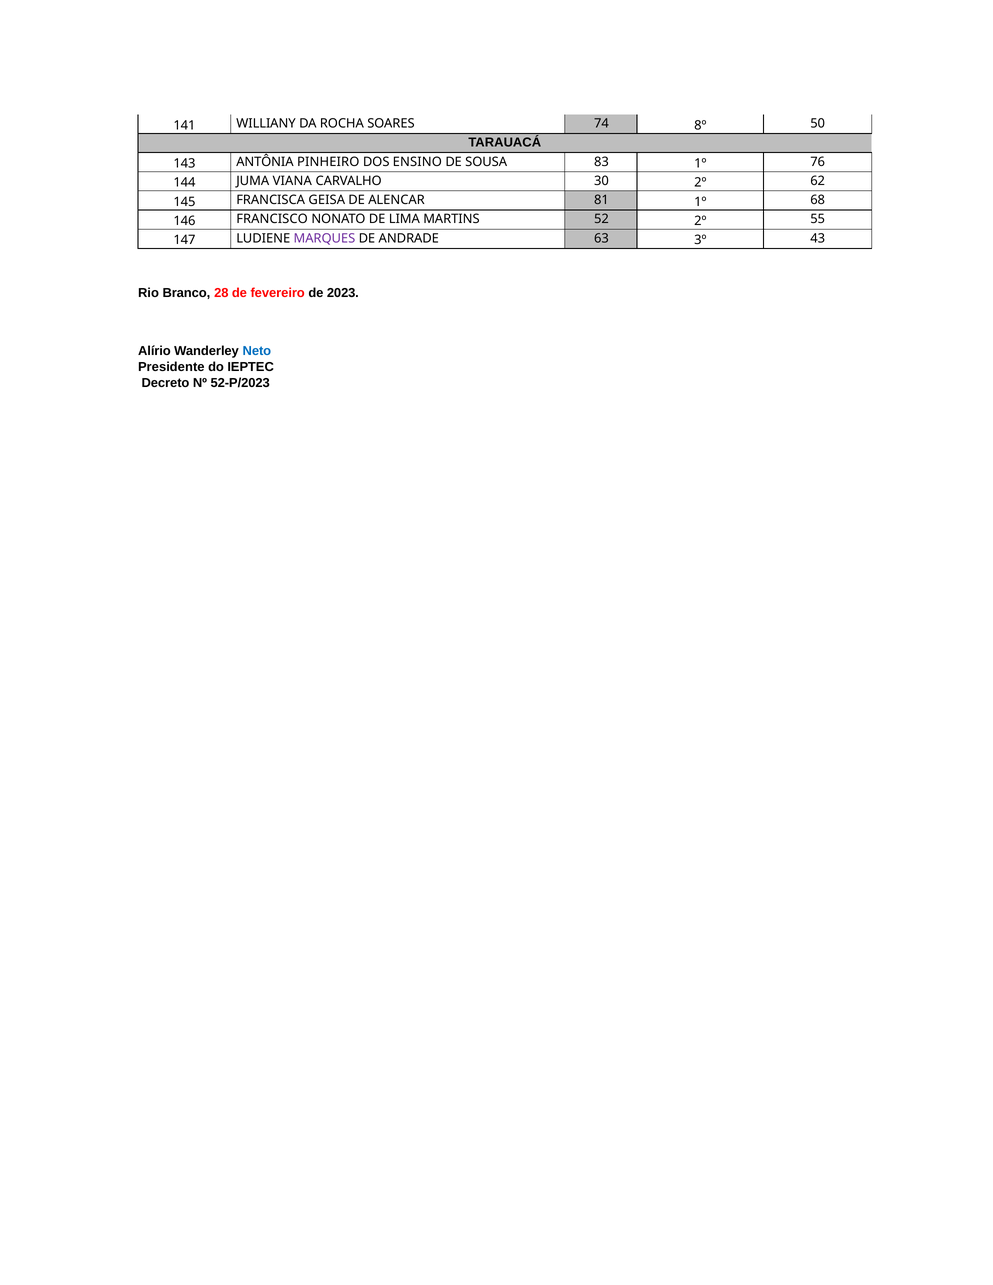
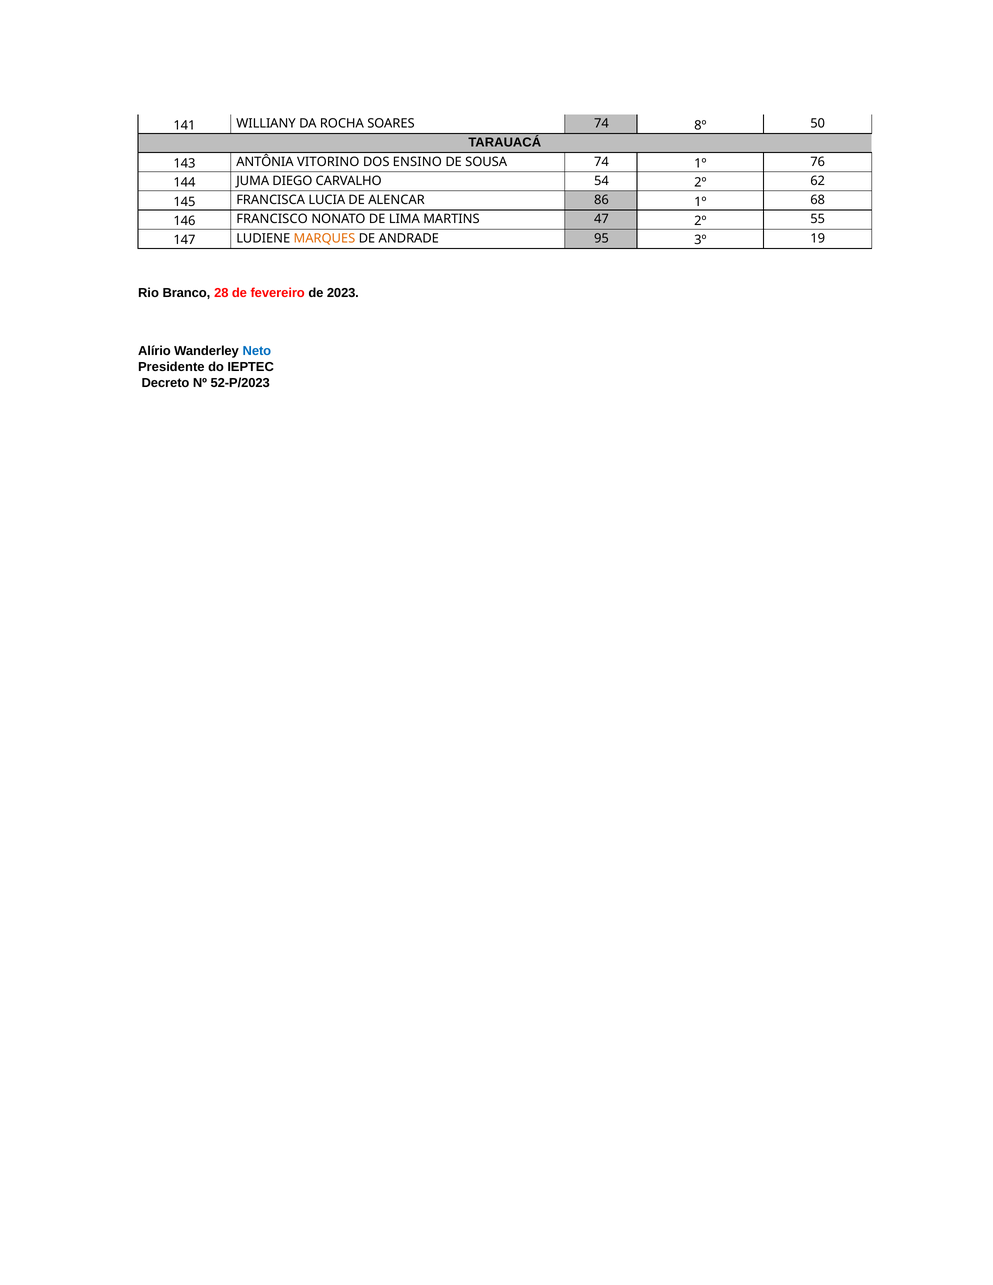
PINHEIRO: PINHEIRO -> VITORINO (328, 162)
SOUSA 83: 83 -> 74 (601, 162)
VIANA: VIANA -> DIEGO (292, 181)
30: 30 -> 54 (601, 181)
GEISA: GEISA -> LUCIA (327, 200)
81: 81 -> 86 (601, 200)
52: 52 -> 47 (601, 219)
MARQUES colour: purple -> orange (324, 238)
63: 63 -> 95 (601, 238)
43: 43 -> 19 (818, 238)
